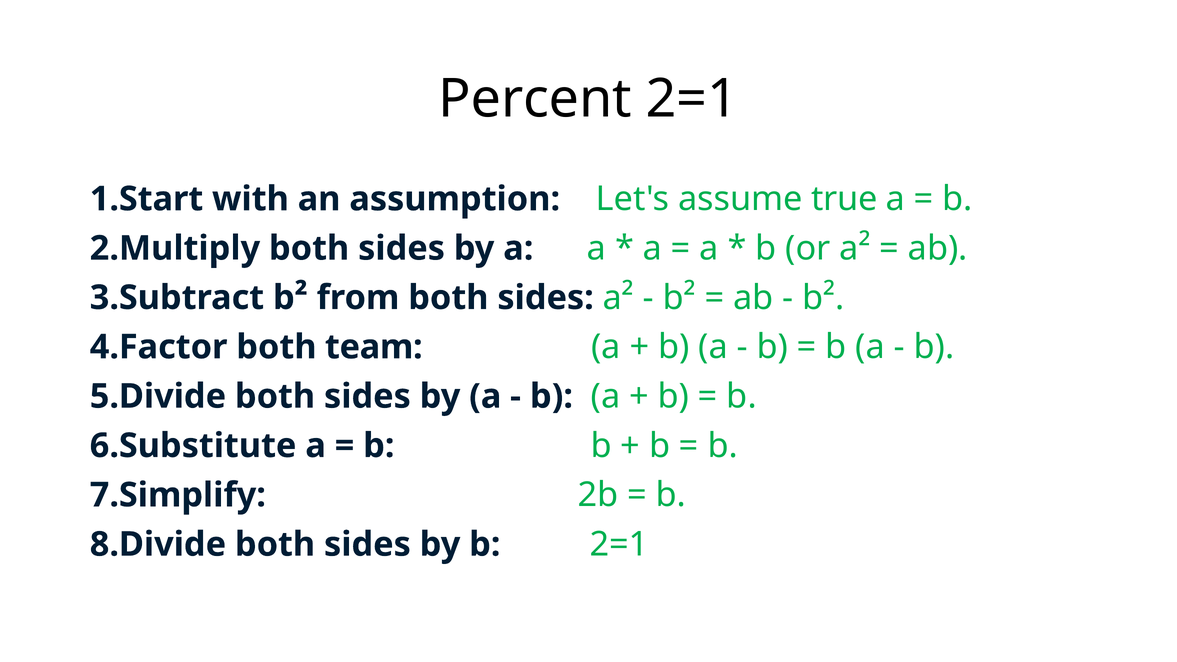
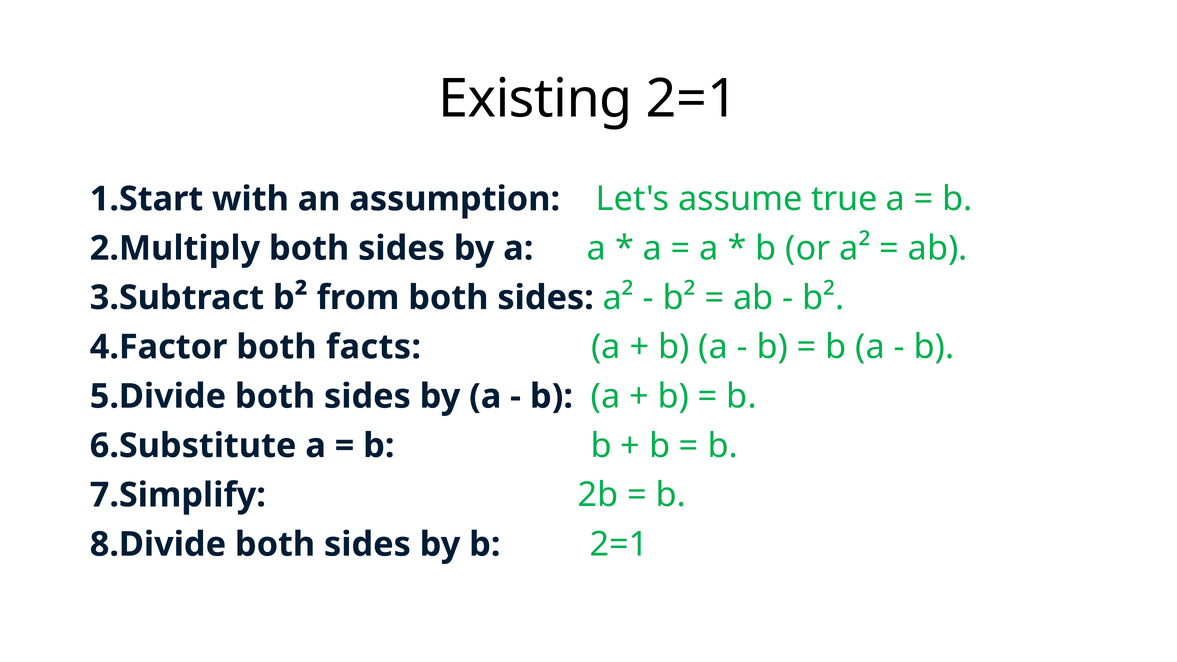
Percent: Percent -> Existing (535, 99)
team: team -> facts (373, 347)
